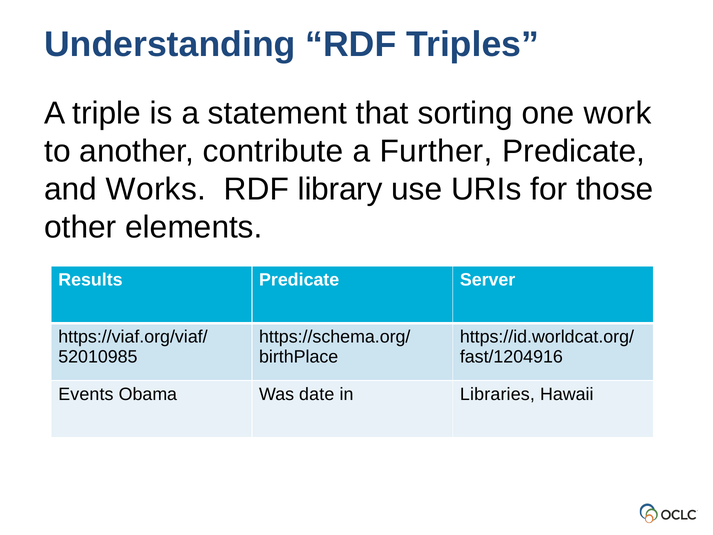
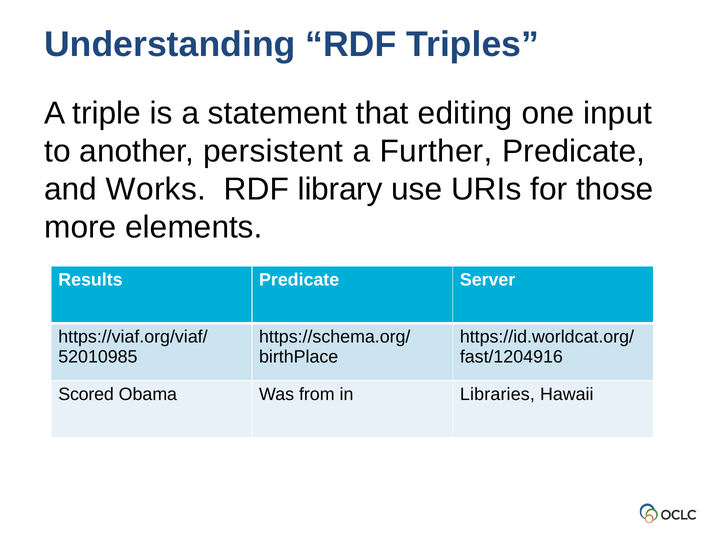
sorting: sorting -> editing (465, 113)
work: work -> input (618, 113)
contribute: contribute -> persistent (273, 151)
other: other -> more (80, 227)
Events: Events -> Scored (86, 394)
date: date -> from (317, 394)
